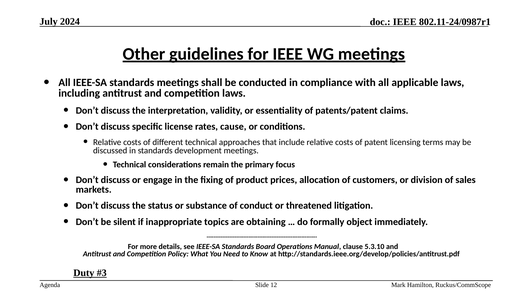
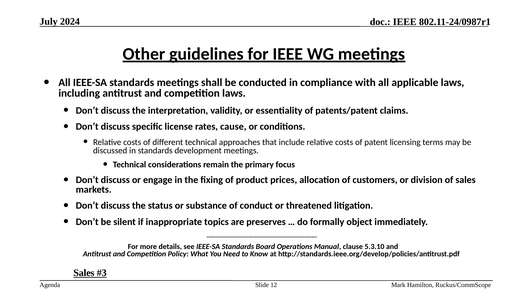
obtaining: obtaining -> preserves (266, 222)
Duty: Duty -> Sales (84, 273)
